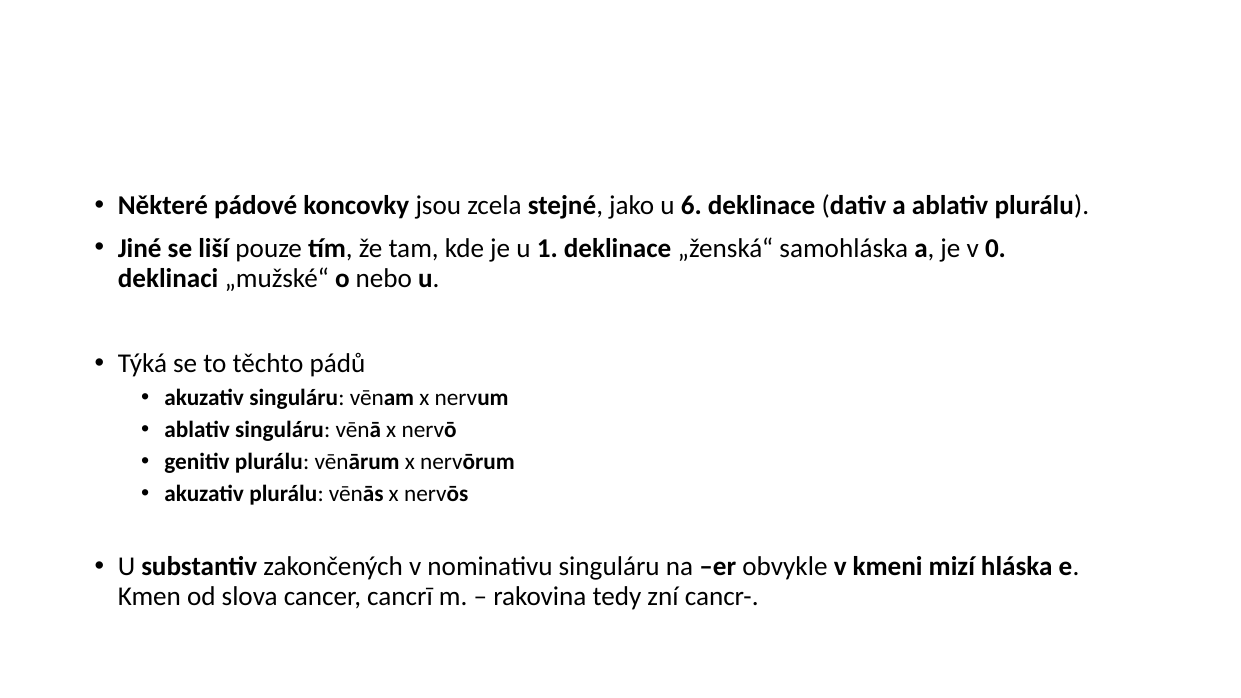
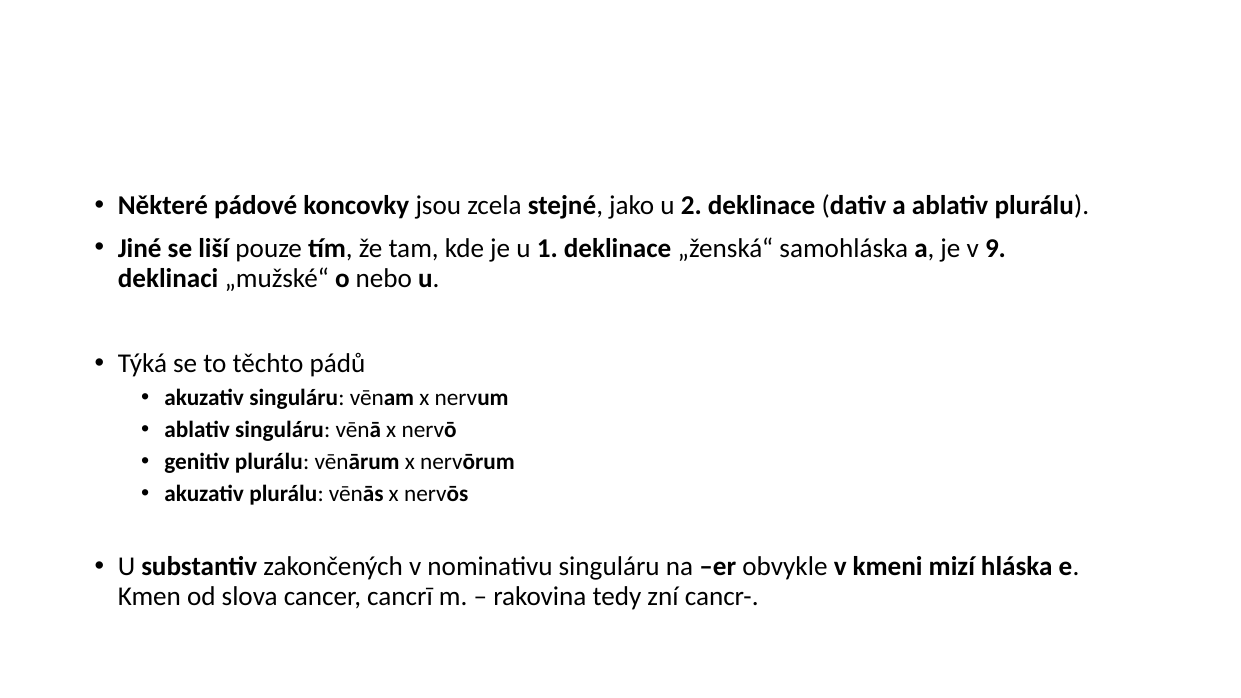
6: 6 -> 2 (691, 205)
0: 0 -> 9 (995, 248)
